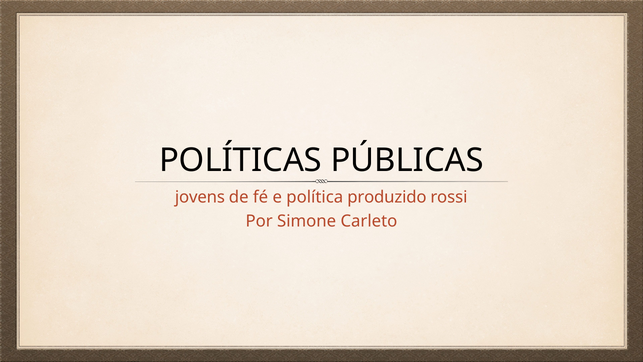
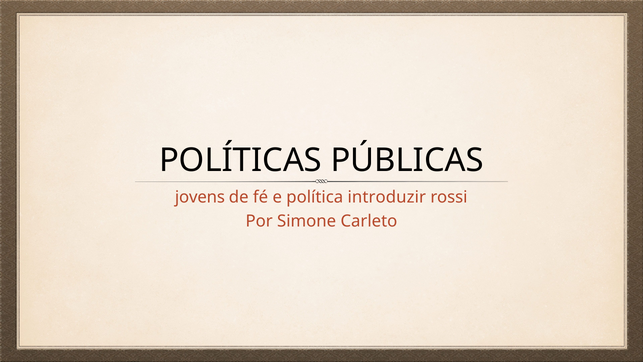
produzido: produzido -> introduzir (387, 197)
